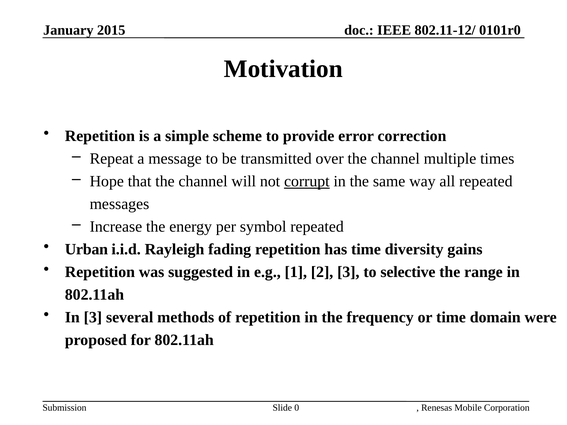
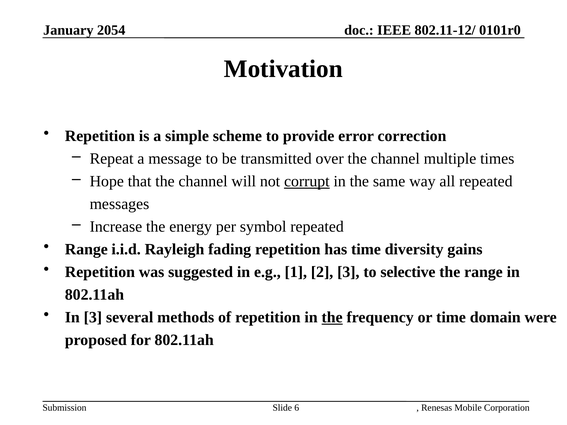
2015: 2015 -> 2054 (111, 30)
Urban: Urban -> Range (86, 249)
the underline: none -> present (332, 317)
0: 0 -> 6 (297, 408)
